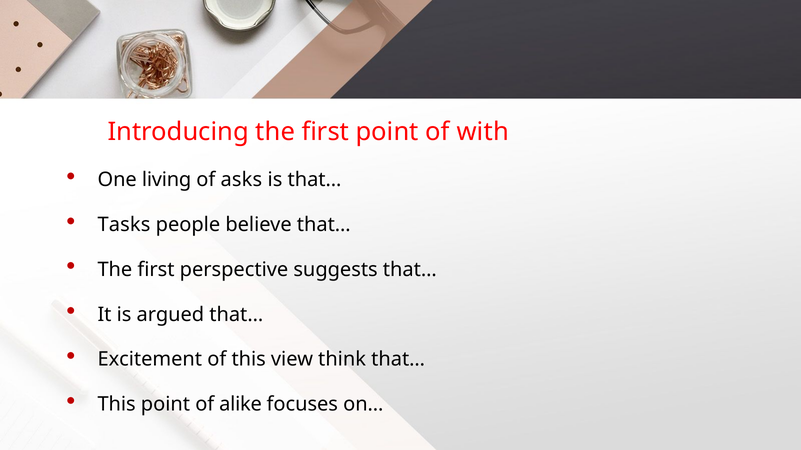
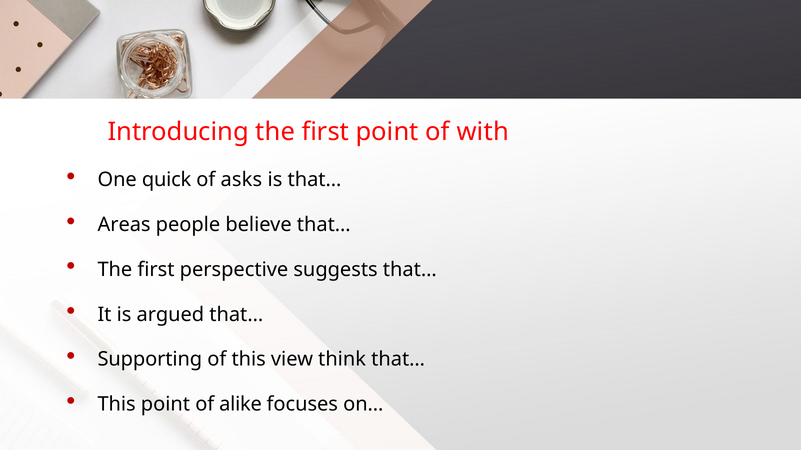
living: living -> quick (167, 180)
Tasks: Tasks -> Areas (124, 225)
Excitement: Excitement -> Supporting (150, 360)
